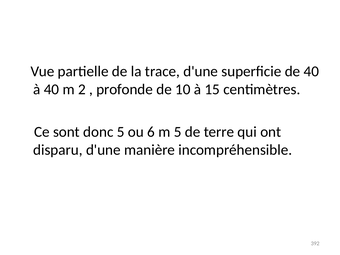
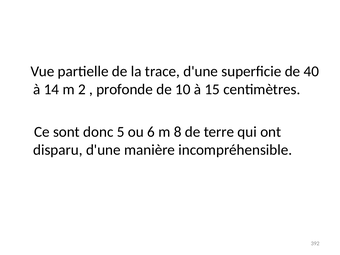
à 40: 40 -> 14 (51, 89)
m 5: 5 -> 8 (178, 132)
